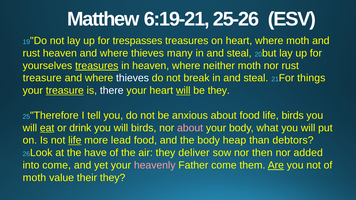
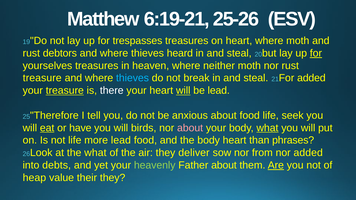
rust heaven: heaven -> debtors (60, 53)
many: many -> heard (180, 53)
for underline: none -> present (316, 53)
treasures underline: present -> none (97, 66)
thieves colour: white -> light blue (132, 78)
For things: things -> added (311, 78)
be they: they -> lead (219, 91)
life birds: birds -> seek (293, 116)
drink: drink -> have (80, 128)
what underline: none -> present (267, 128)
life underline: present -> none (75, 140)
body heap: heap -> heart (235, 140)
debtors: debtors -> phrases (293, 140)
the have: have -> what (95, 153)
then: then -> from (262, 153)
into come: come -> debts (57, 165)
heavenly colour: pink -> light green (155, 165)
Father come: come -> about (224, 165)
moth: moth -> heap (34, 178)
